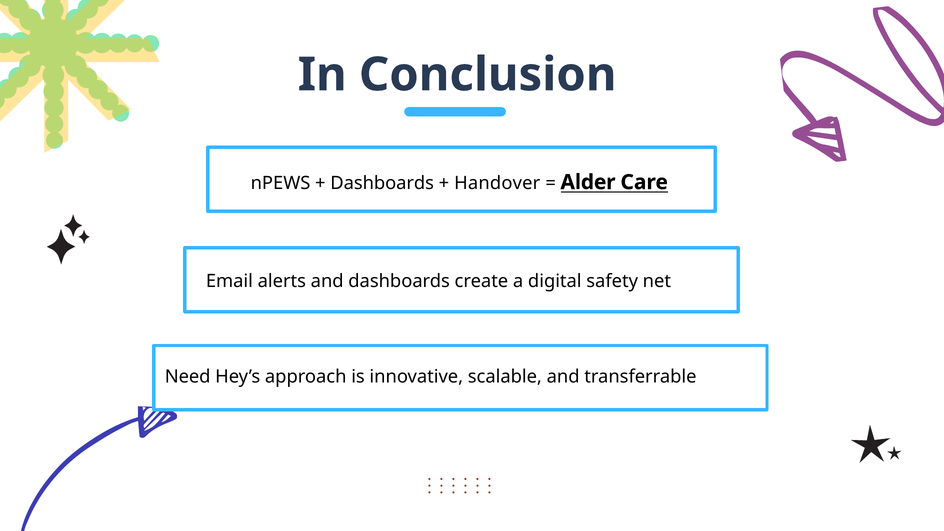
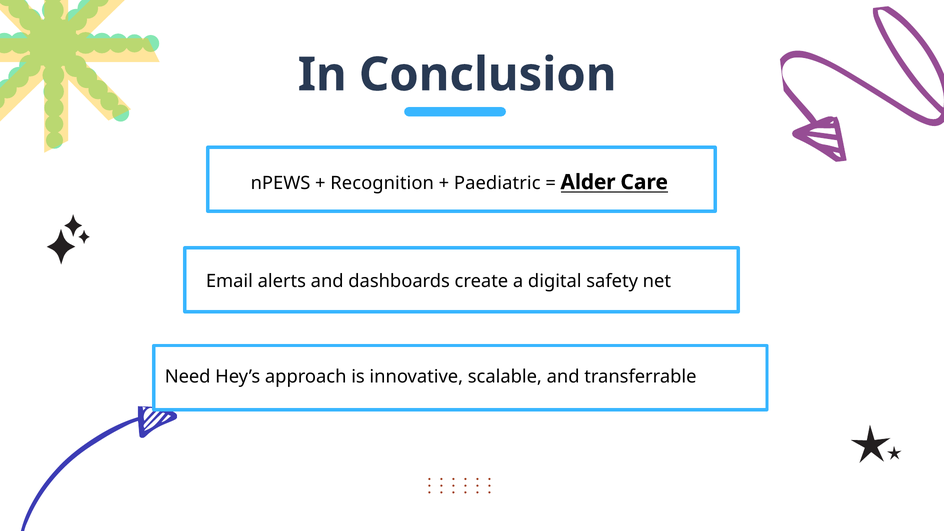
Dashboards: Dashboards -> Recognition (382, 183)
Handover: Handover -> Paediatric (497, 183)
